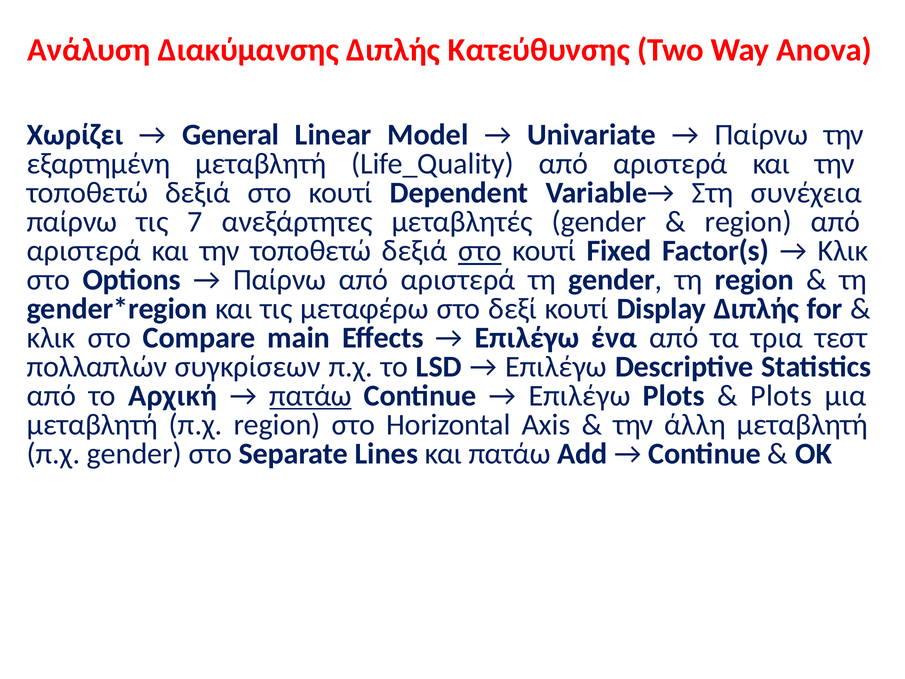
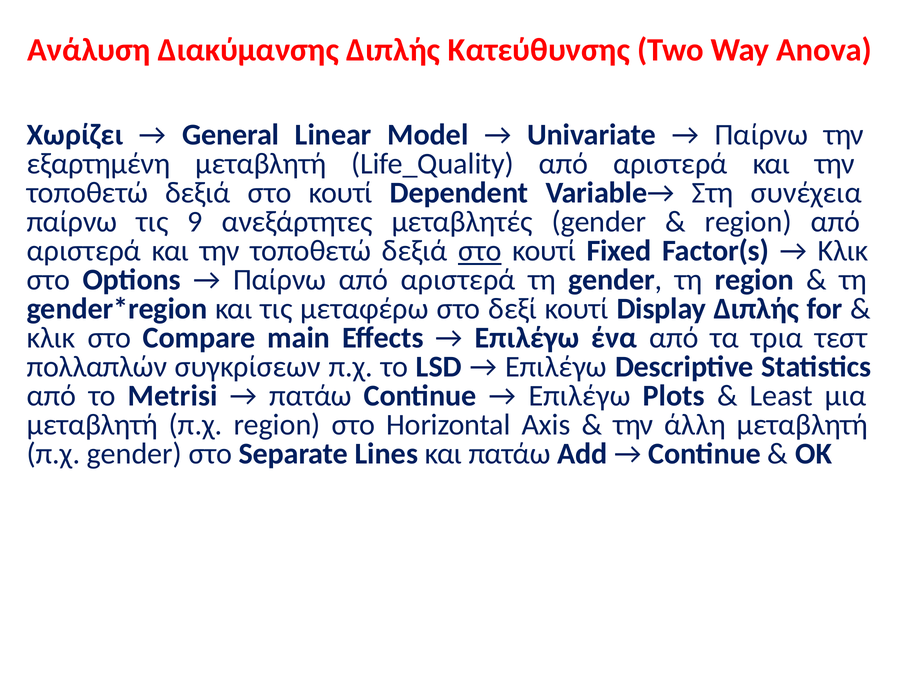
7: 7 -> 9 (195, 222)
Αρχική: Αρχική -> Metrisi (173, 396)
πατάω underline: present -> none (311, 396)
Plots: Plots -> Least (781, 396)
